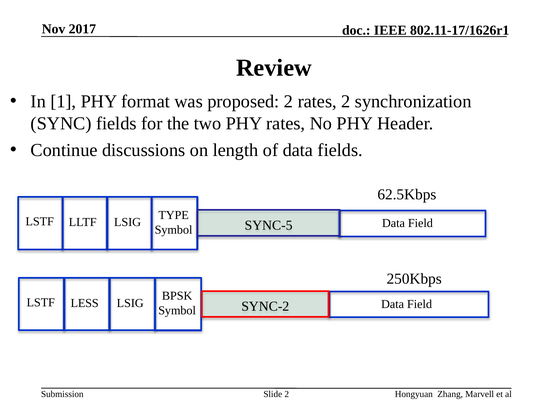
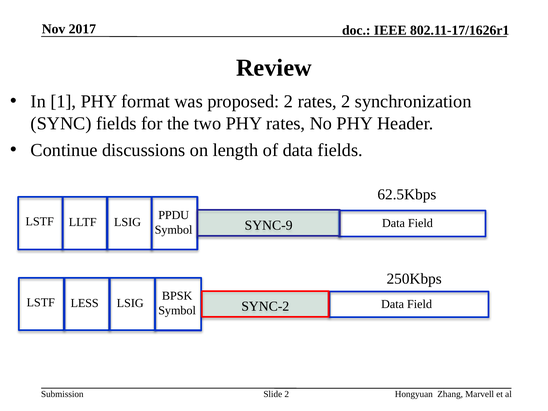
TYPE: TYPE -> PPDU (174, 215)
SYNC-5: SYNC-5 -> SYNC-9 (269, 225)
